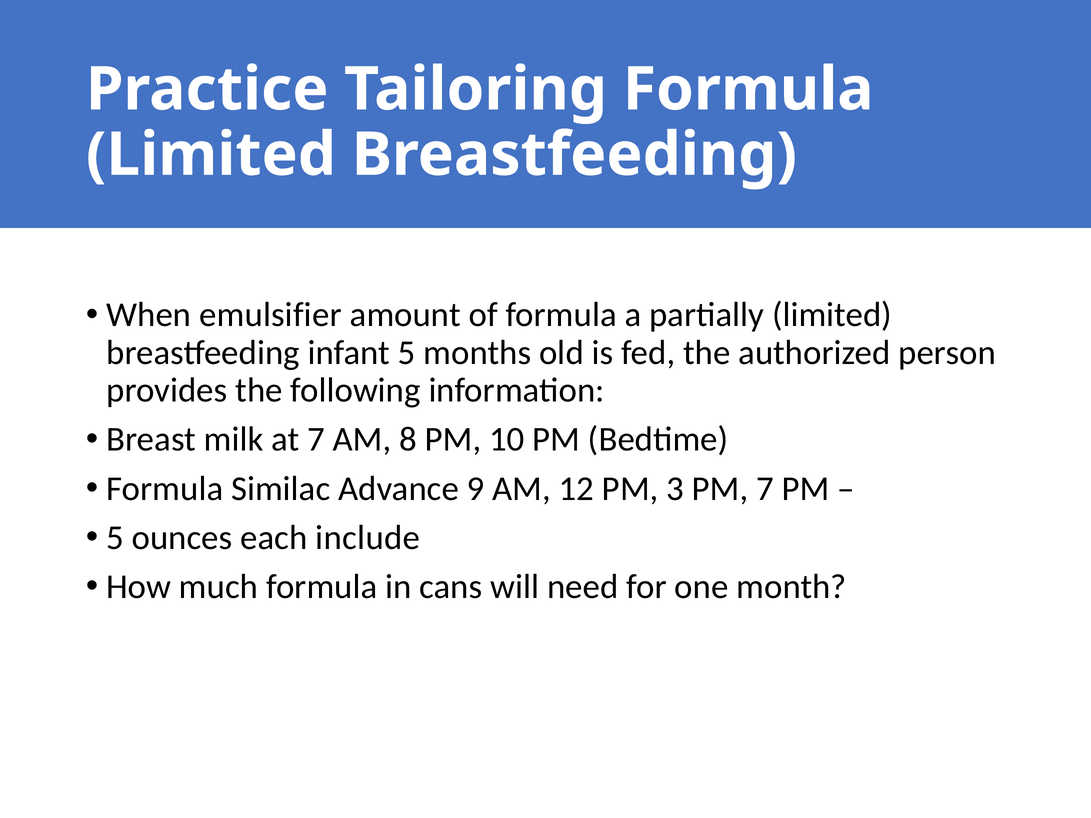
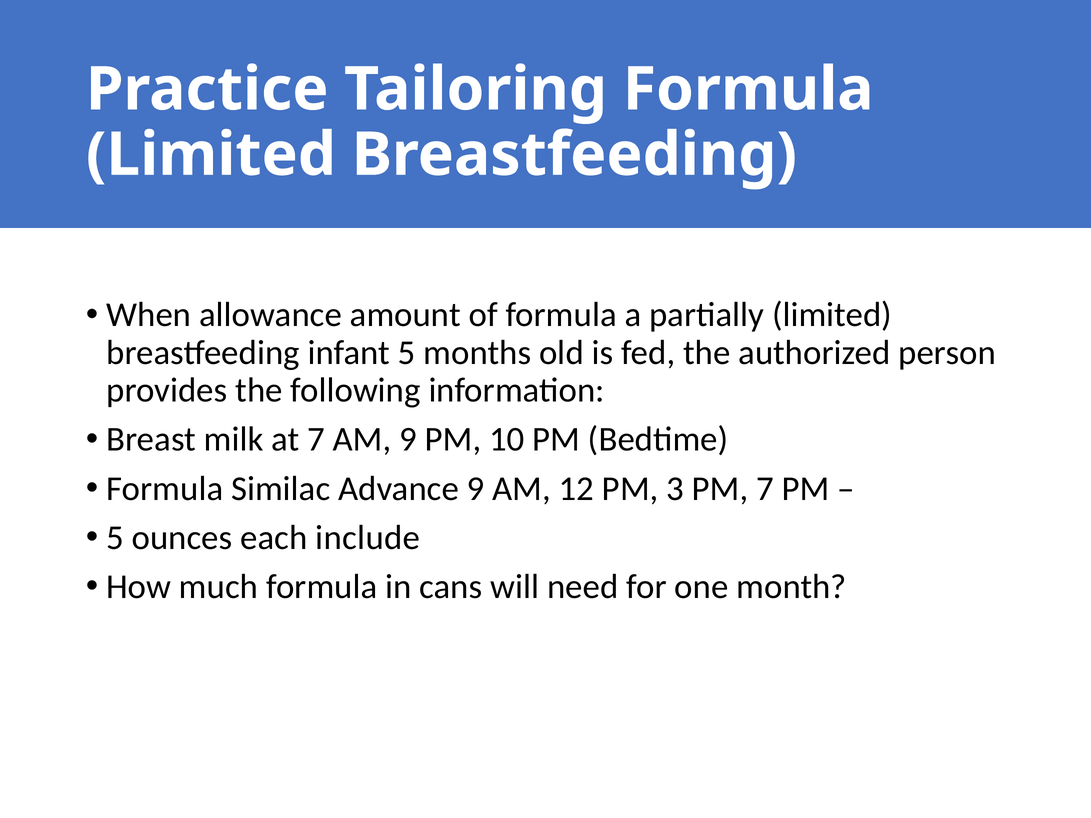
emulsifier: emulsifier -> allowance (270, 315)
AM 8: 8 -> 9 (408, 440)
